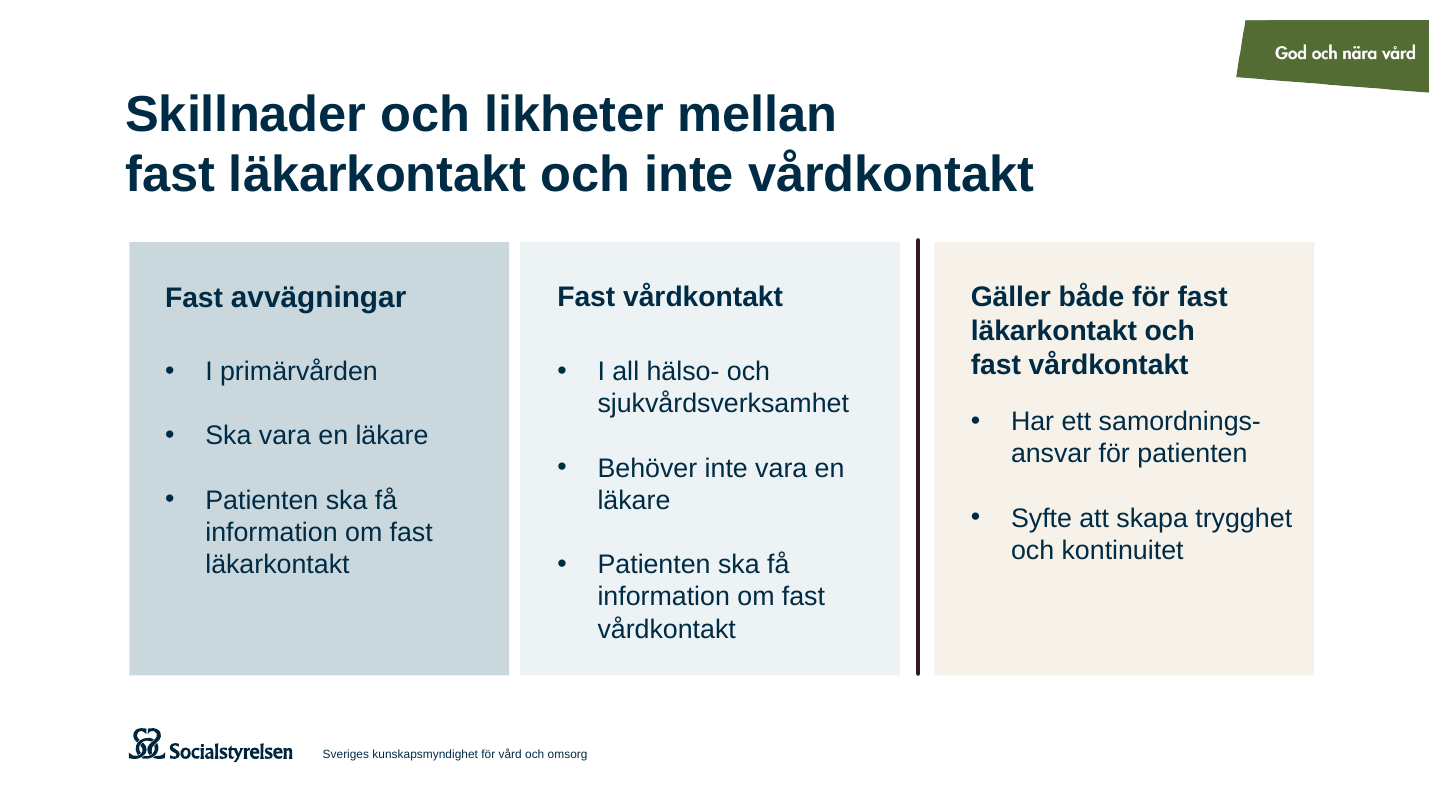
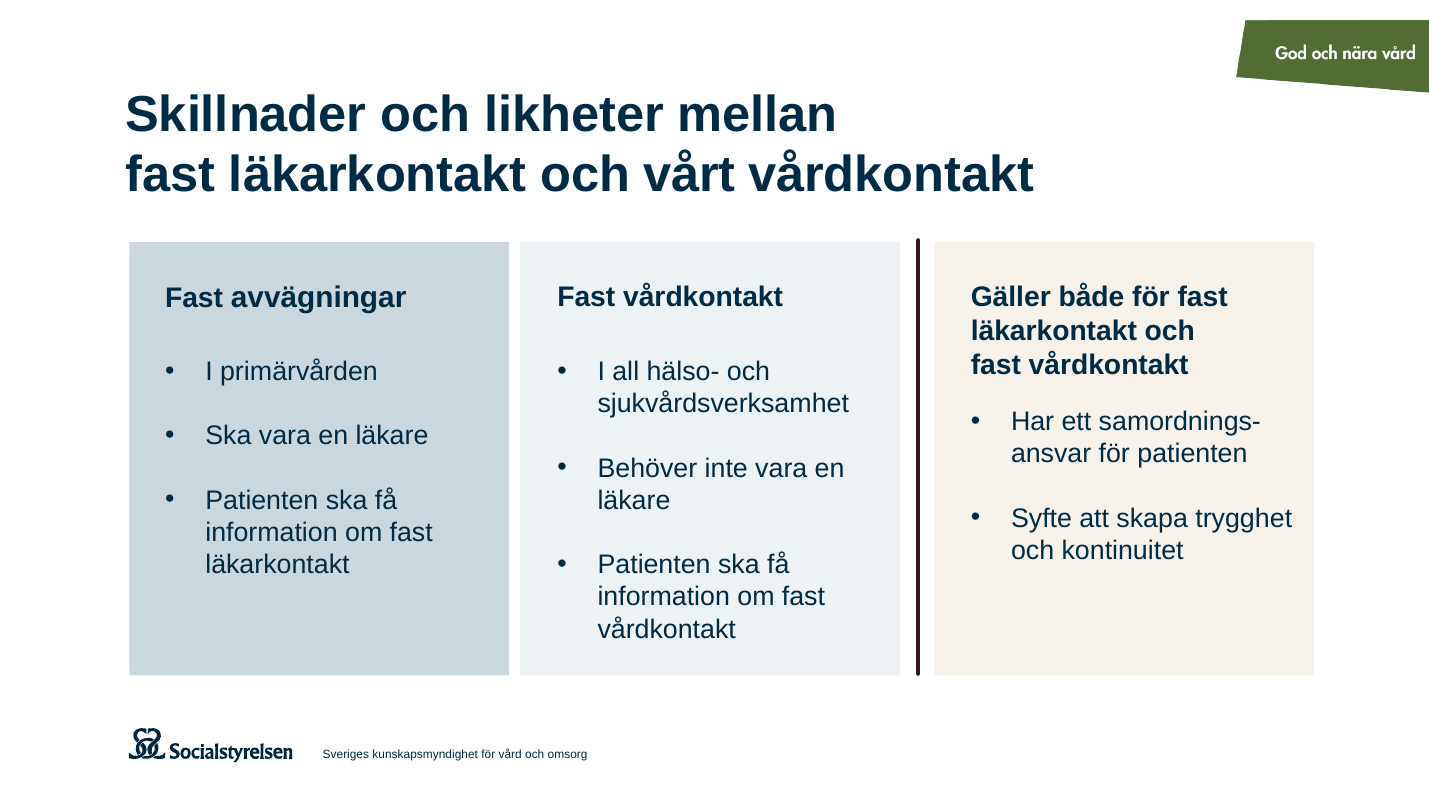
och inte: inte -> vårt (689, 175)
